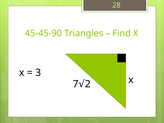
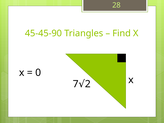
3: 3 -> 0 (38, 73)
